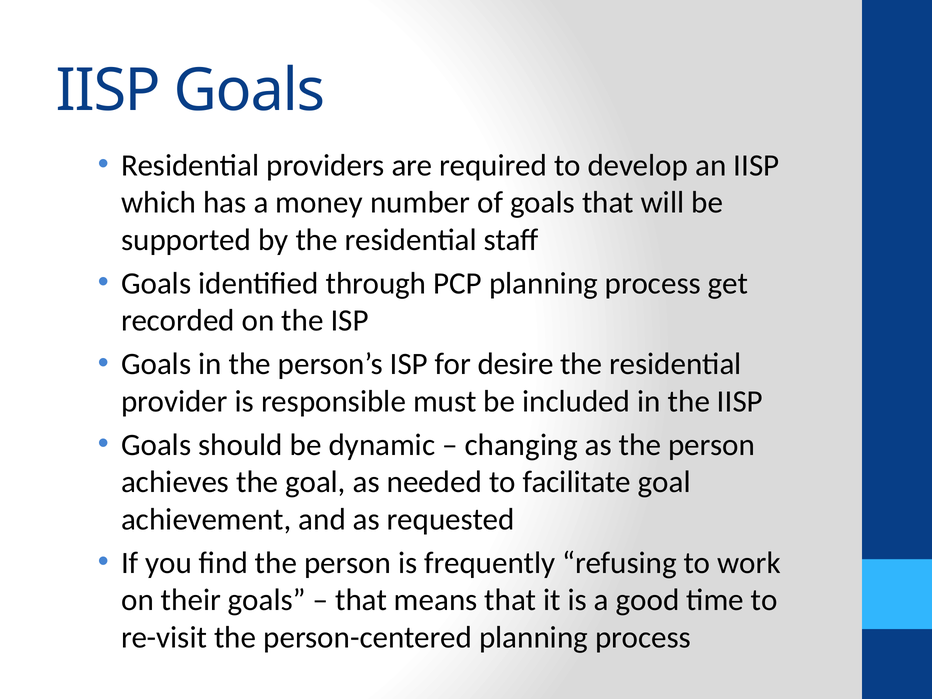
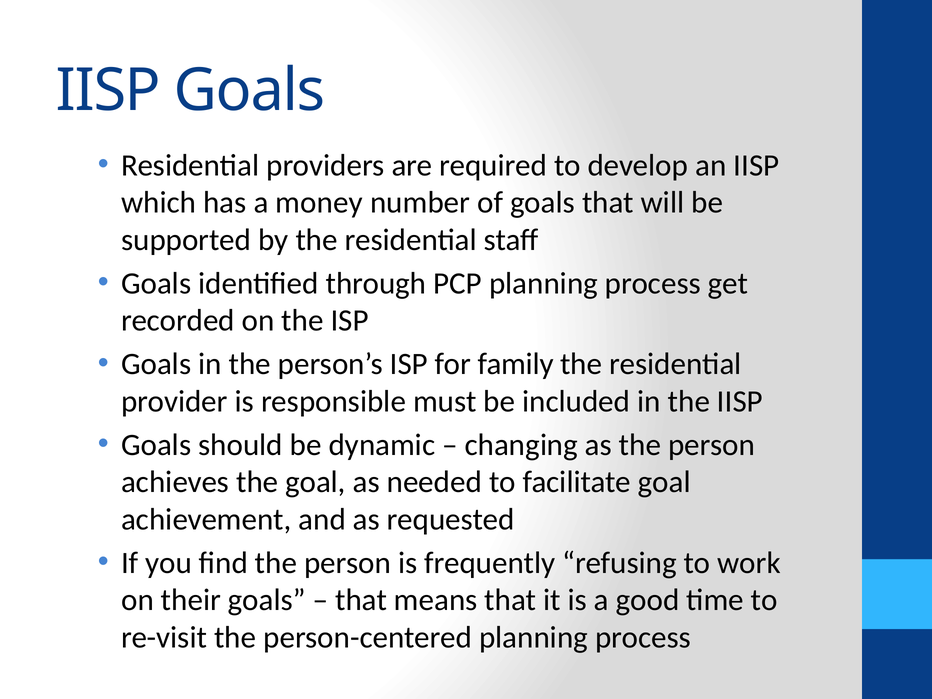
desire: desire -> family (516, 364)
